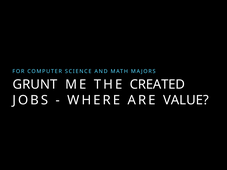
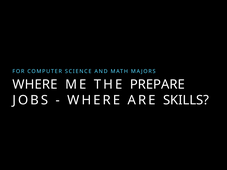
GRUNT: GRUNT -> WHERE (35, 85)
CREATED: CREATED -> PREPARE (157, 85)
VALUE: VALUE -> SKILLS (186, 100)
